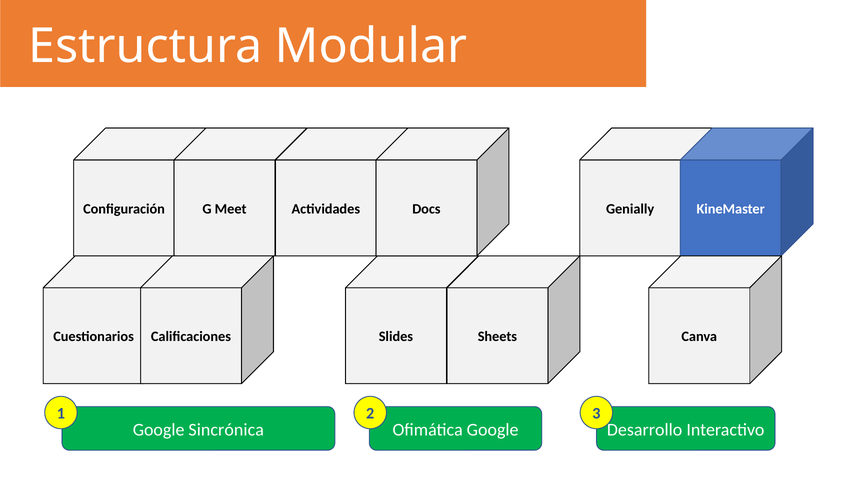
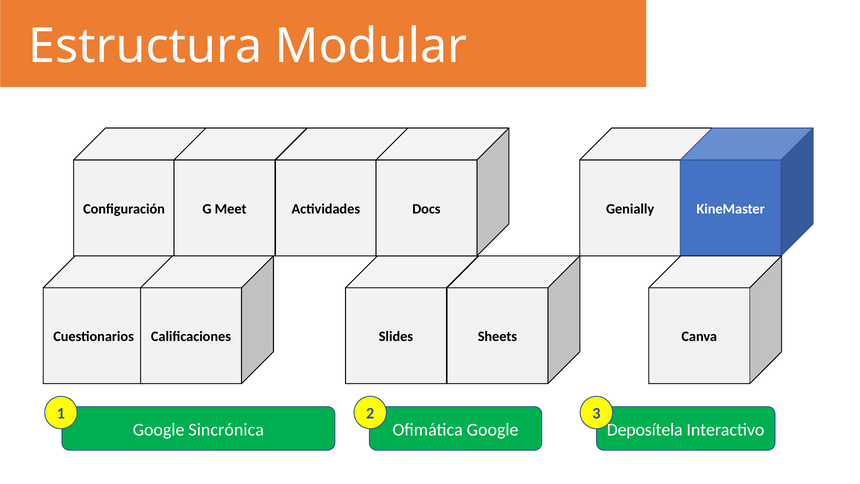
Desarrollo: Desarrollo -> Deposítela (645, 429)
